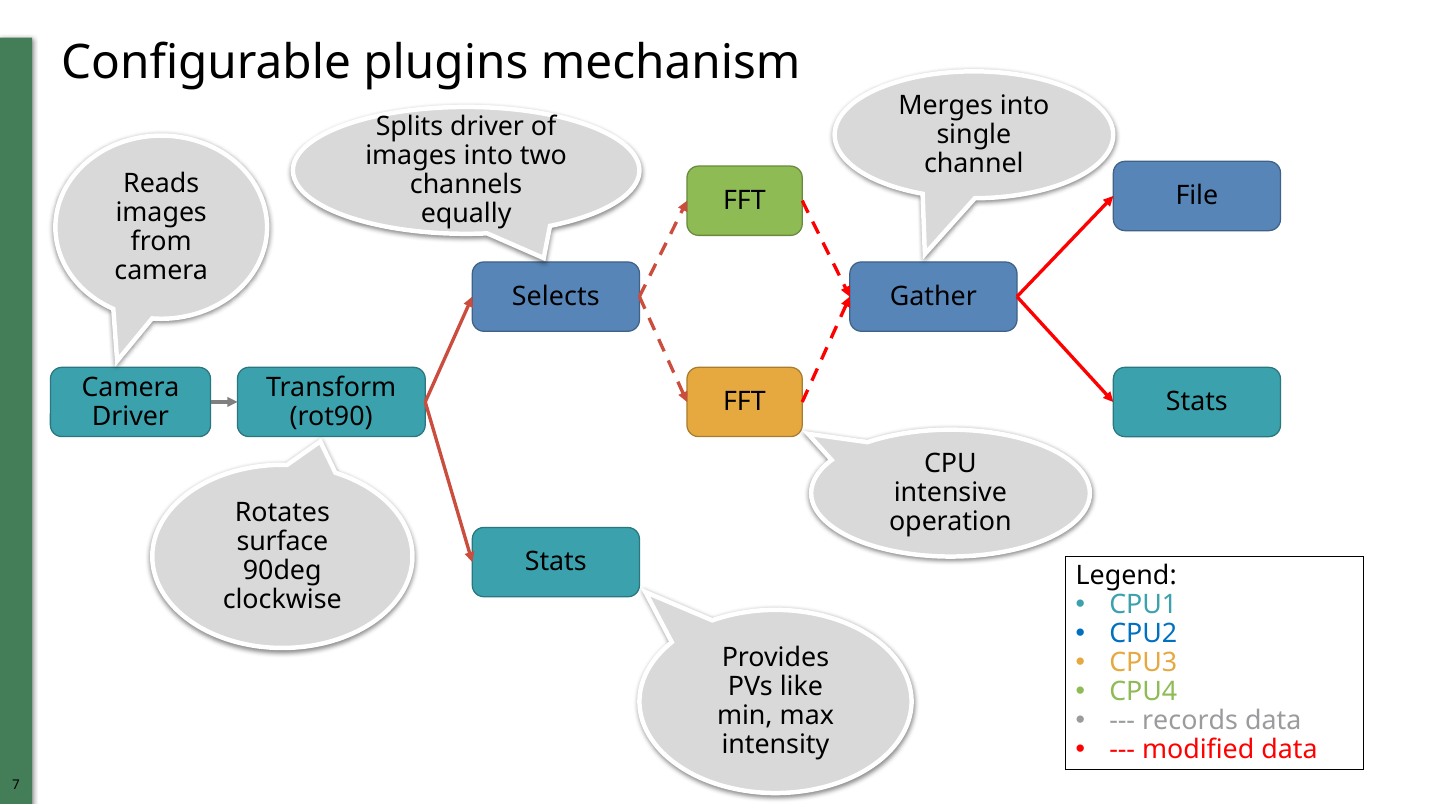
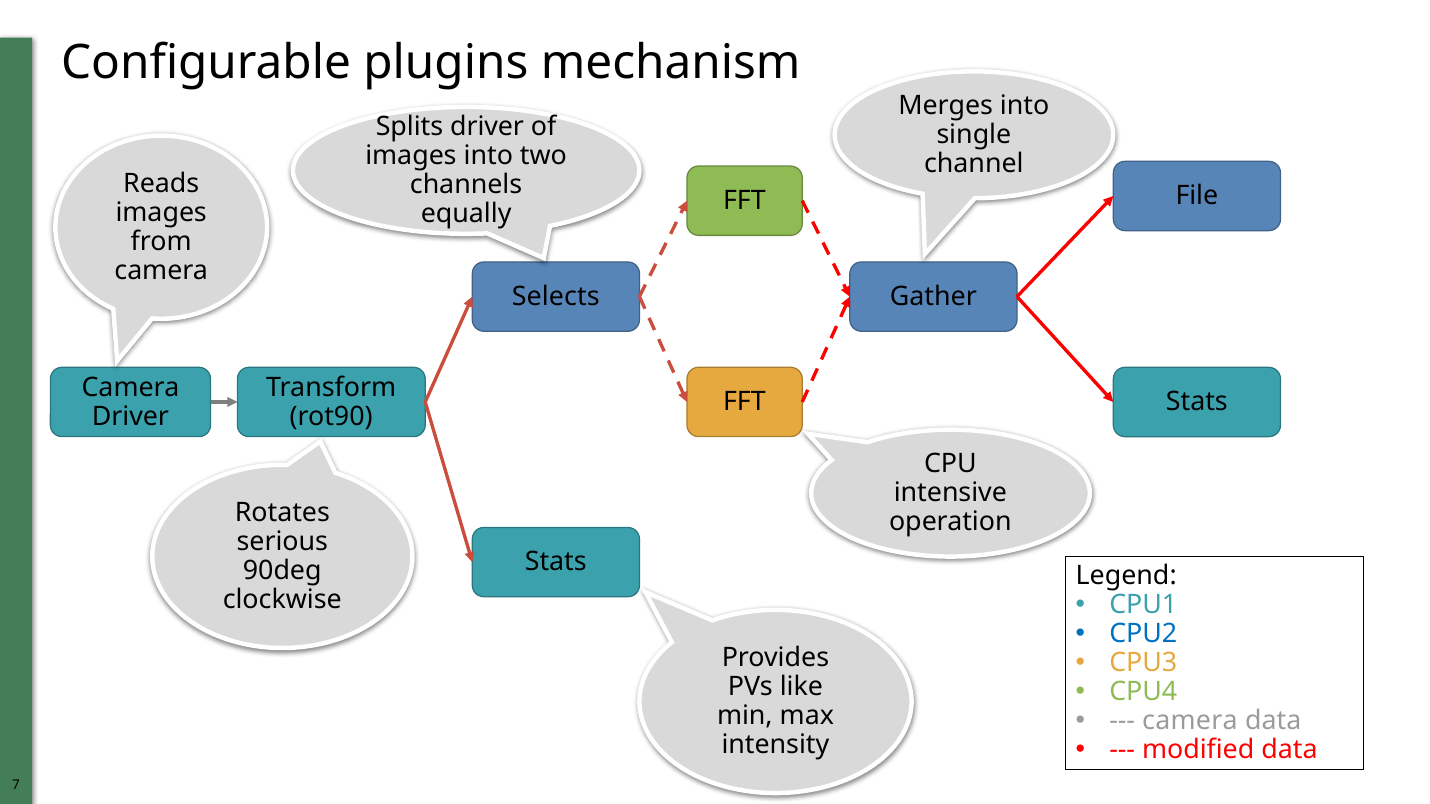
surface: surface -> serious (282, 542)
records: records -> camera (1190, 721)
